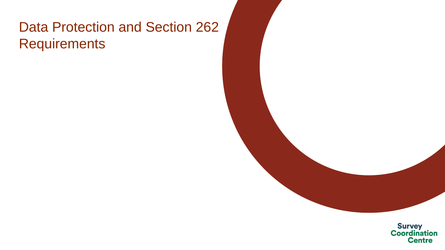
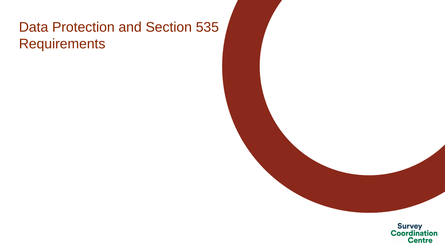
262: 262 -> 535 (207, 27)
